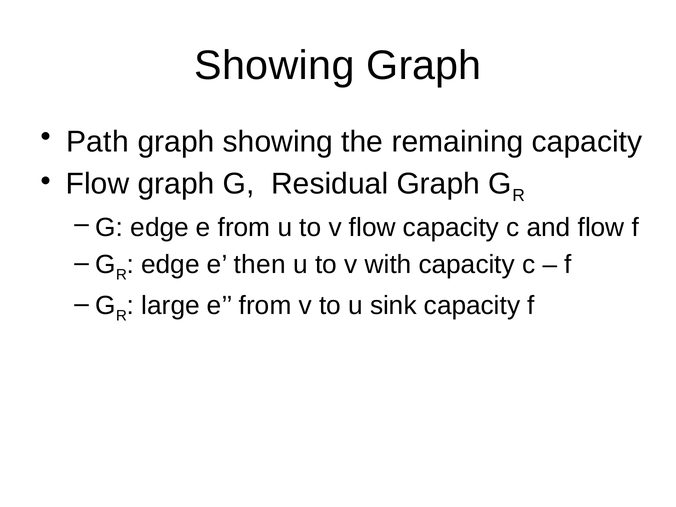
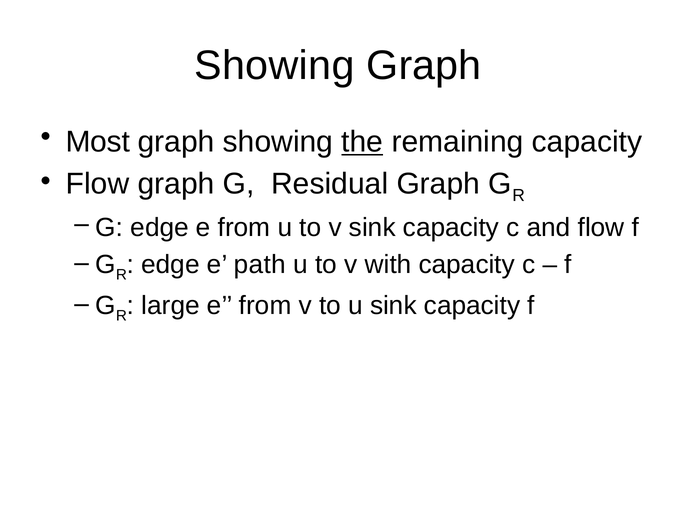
Path: Path -> Most (98, 142)
the underline: none -> present (362, 142)
v flow: flow -> sink (372, 228)
then: then -> path (260, 265)
